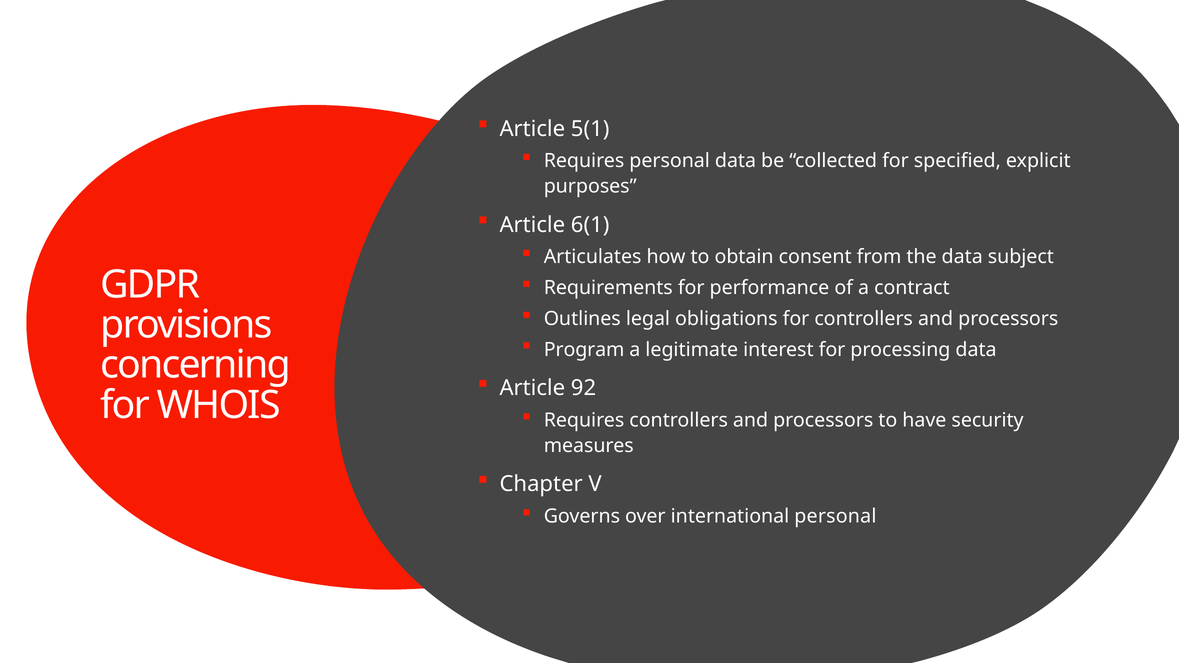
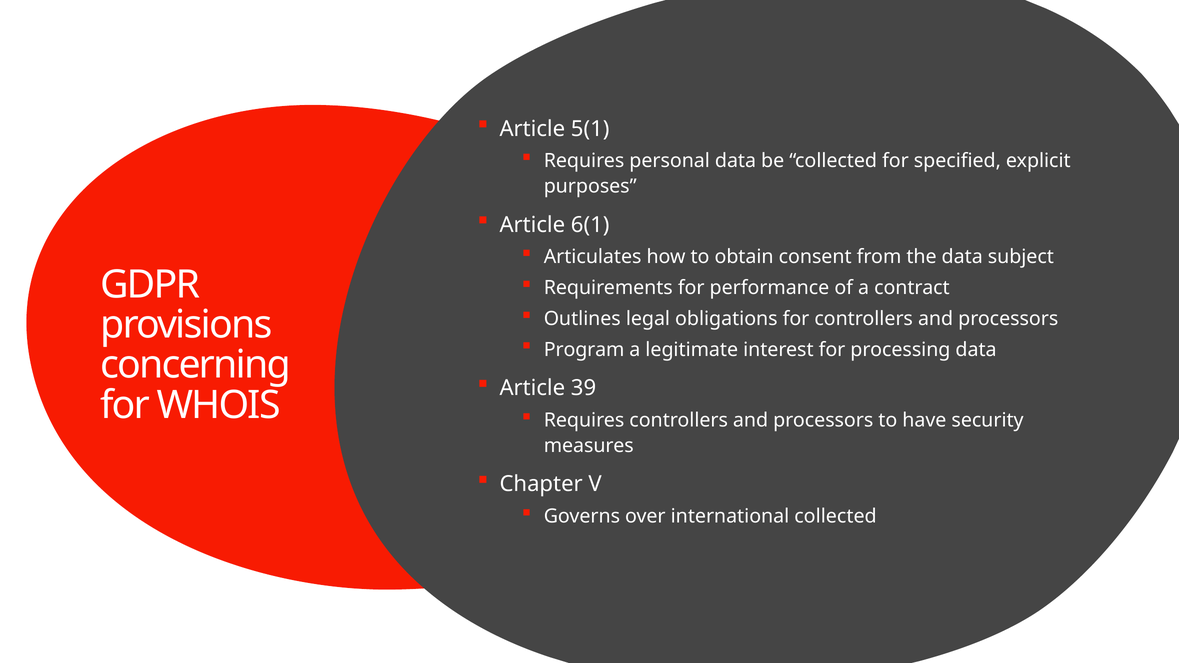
92: 92 -> 39 (584, 388)
international personal: personal -> collected (835, 517)
